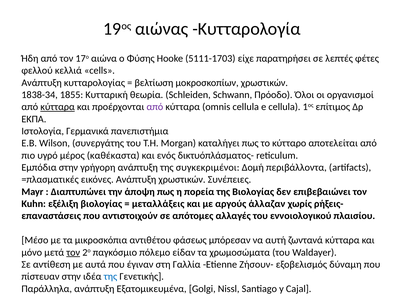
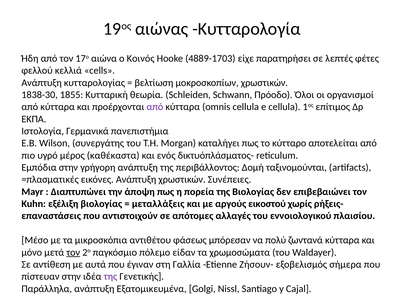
Φύσης: Φύσης -> Κοινός (141, 58)
5111-1703: 5111-1703 -> 4889-1703 (210, 58)
1838-34: 1838-34 -> 1838-30 (40, 95)
κύτταρα underline: present -> none (58, 107)
συγκεκριμένοι: συγκεκριμένοι -> περιβάλλοντος (208, 168)
περιβάλλοντα: περιβάλλοντα -> ταξινομούνται (296, 168)
άλλαζαν: άλλαζαν -> εικοστού (267, 204)
αυτή: αυτή -> πολύ (276, 240)
δύναμη: δύναμη -> σήμερα (345, 264)
της colour: blue -> purple (110, 277)
